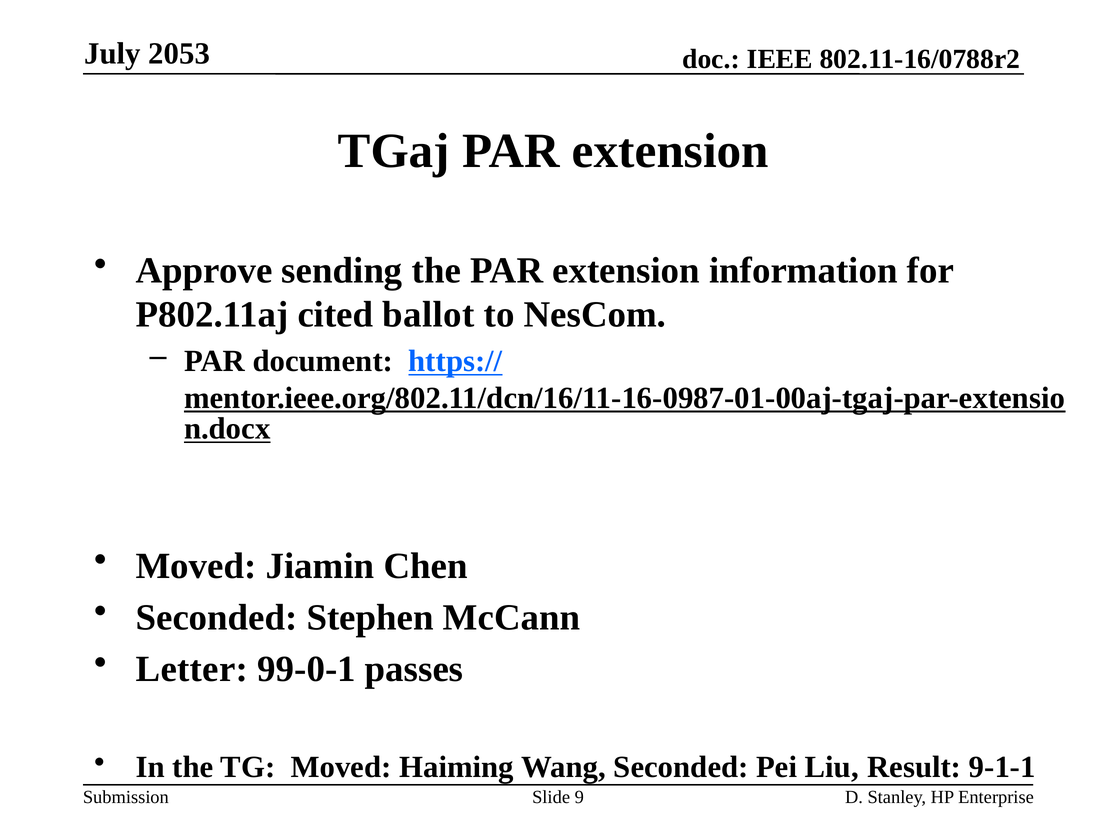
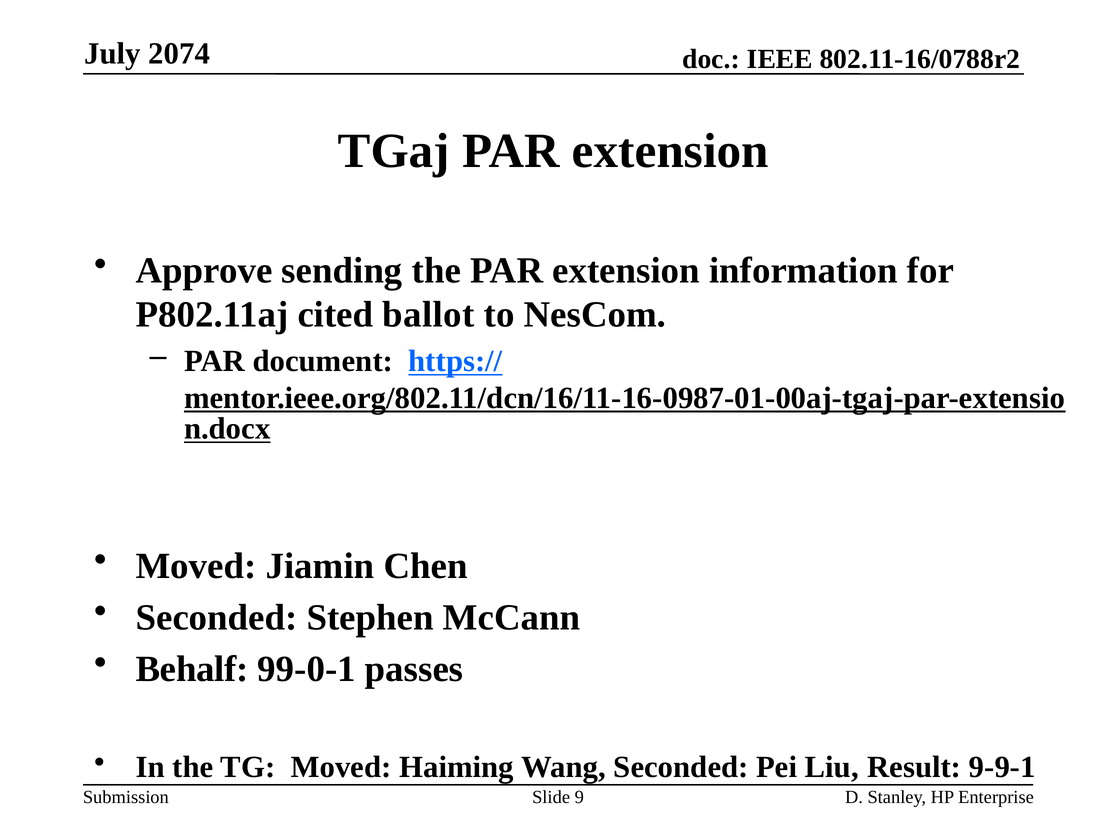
2053: 2053 -> 2074 (179, 54)
Letter: Letter -> Behalf (192, 669)
9-1-1: 9-1-1 -> 9-9-1 (1002, 767)
